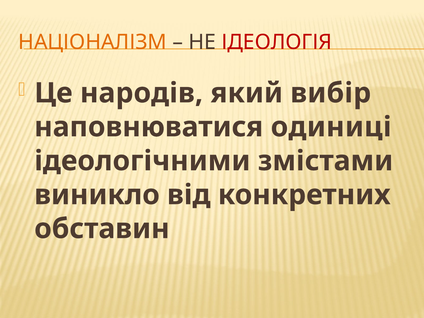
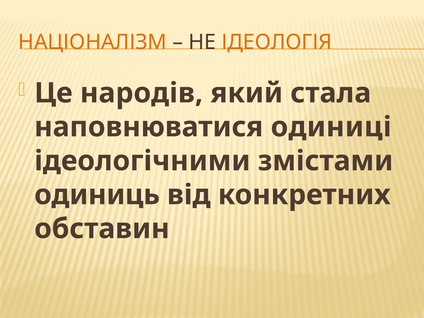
ІДЕОЛОГІЯ colour: red -> orange (277, 42)
вибір: вибір -> стала (331, 93)
виникло: виникло -> одиниць (97, 195)
